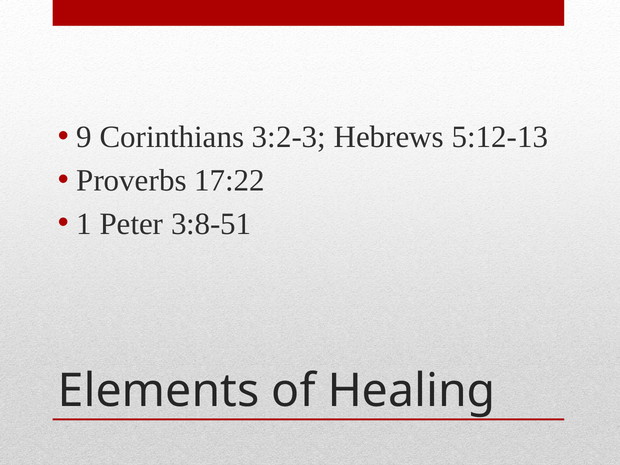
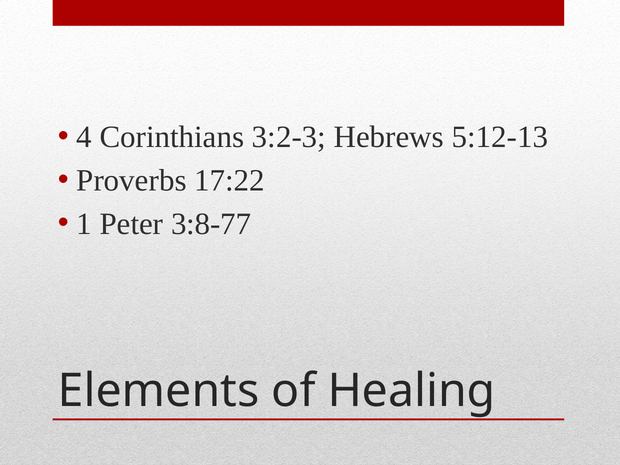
9: 9 -> 4 (84, 137)
3:8-51: 3:8-51 -> 3:8-77 (211, 224)
